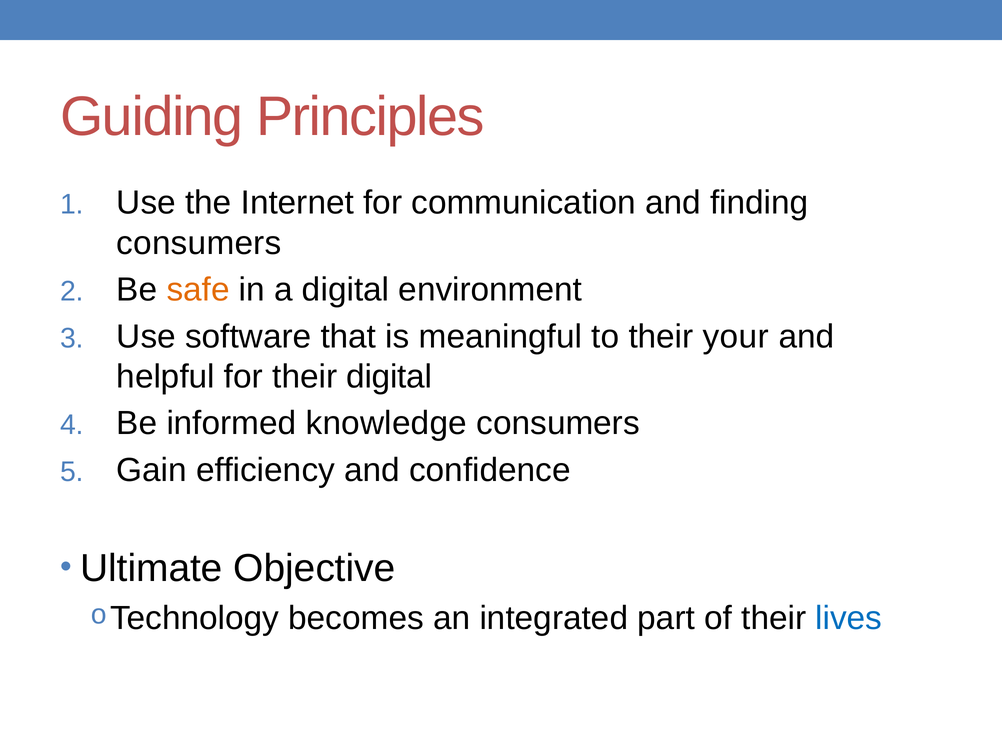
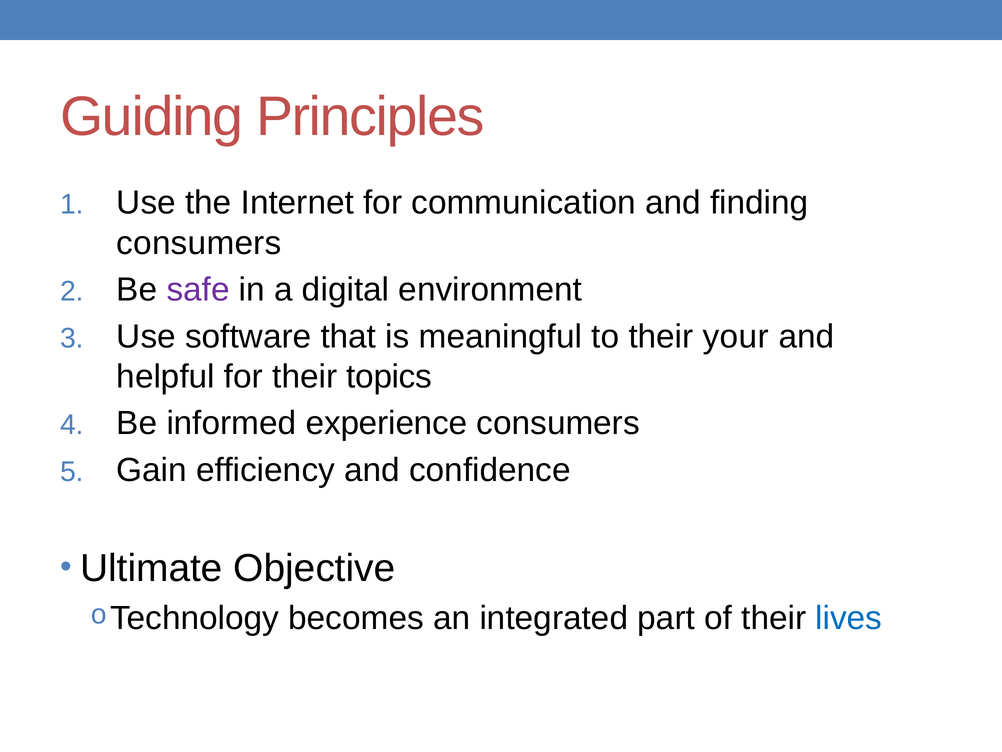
safe colour: orange -> purple (198, 290)
their digital: digital -> topics (389, 376)
knowledge: knowledge -> experience (387, 423)
